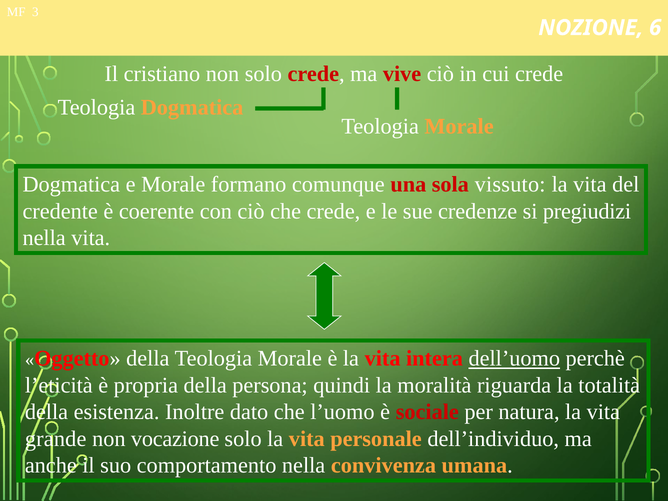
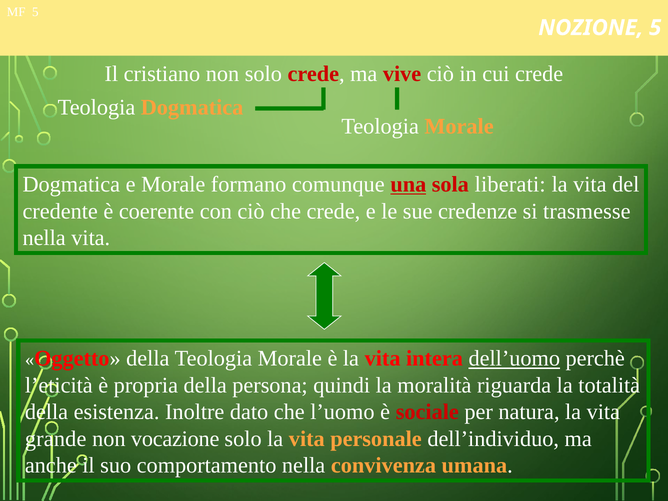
MF 3: 3 -> 5 (35, 12)
NOZIONE 6: 6 -> 5 (655, 28)
una underline: none -> present (408, 185)
vissuto: vissuto -> liberati (510, 185)
pregiudizi: pregiudizi -> trasmesse (587, 211)
